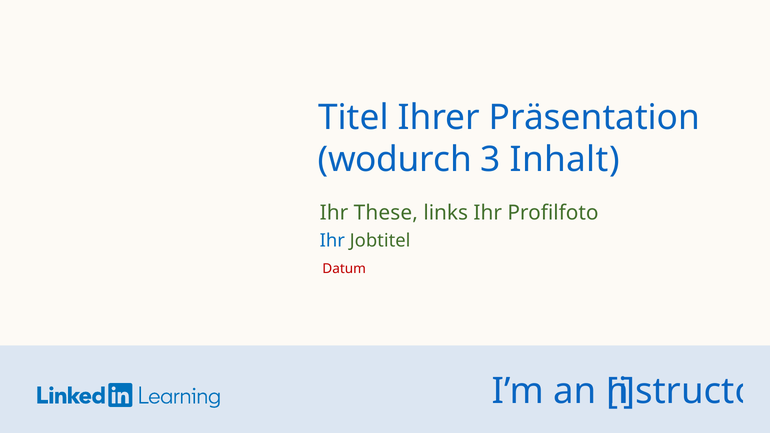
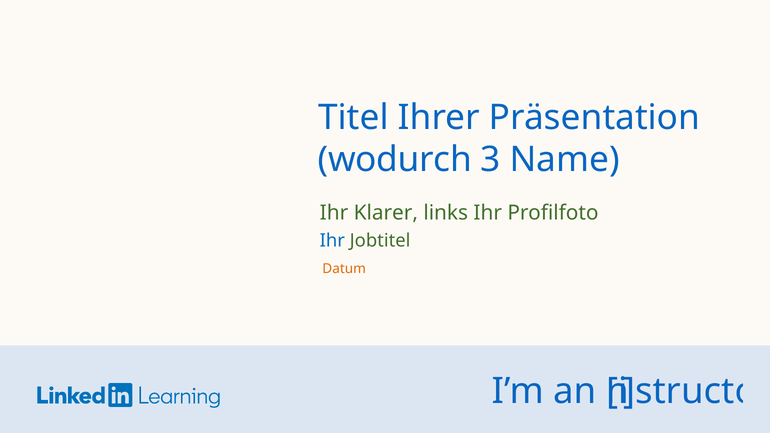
Inhalt: Inhalt -> Name (565, 160)
These: These -> Klarer (386, 213)
Datum colour: red -> orange (344, 269)
